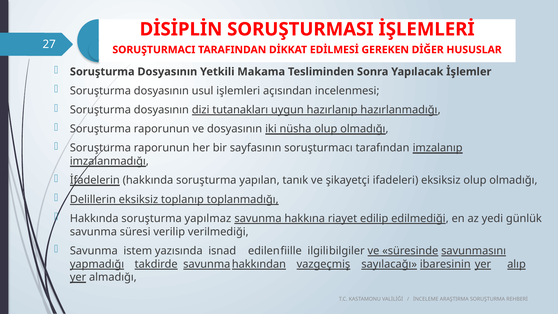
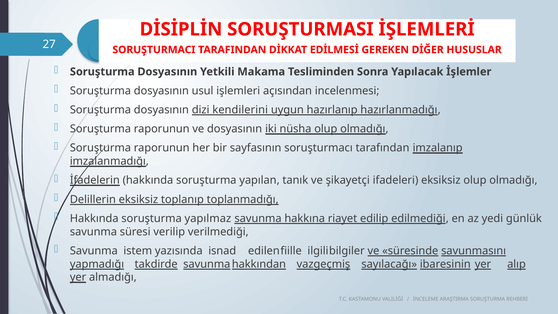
tutanakları: tutanakları -> kendilerini (240, 110)
